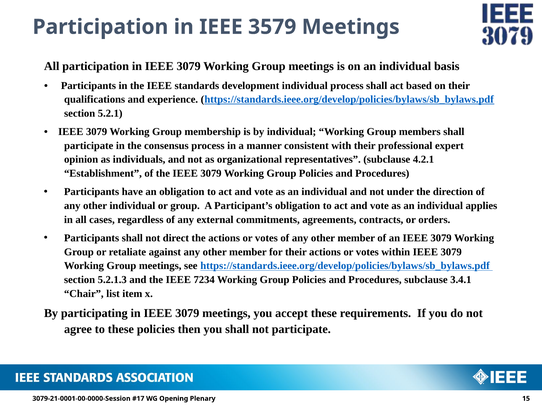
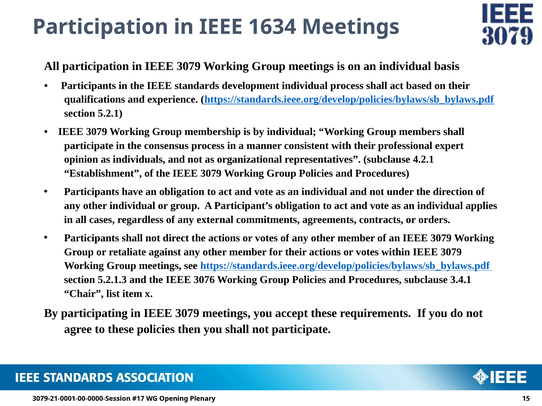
3579: 3579 -> 1634 (272, 27)
7234: 7234 -> 3076 (204, 280)
